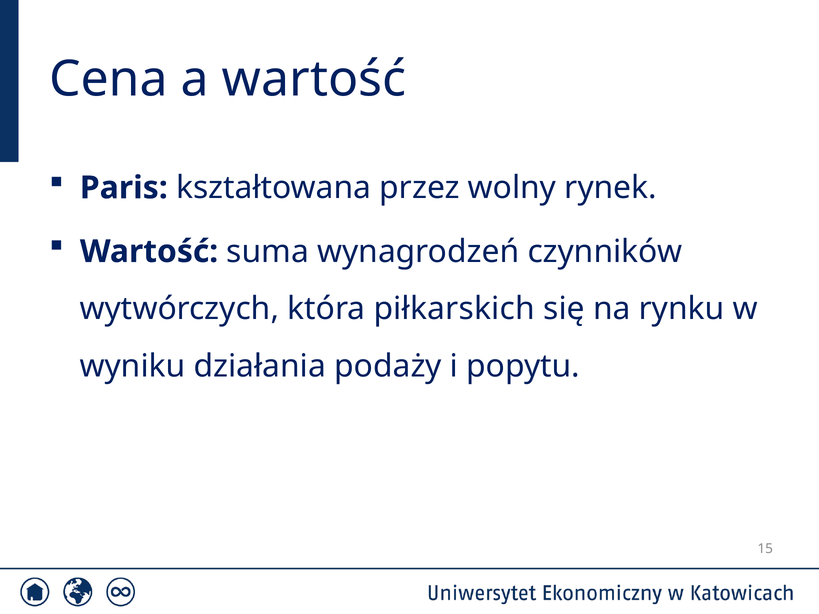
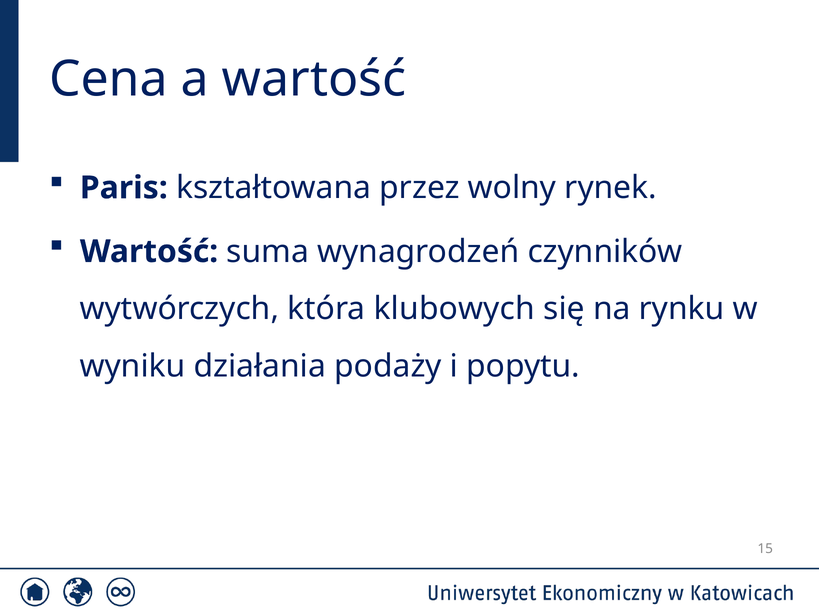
piłkarskich: piłkarskich -> klubowych (454, 309)
